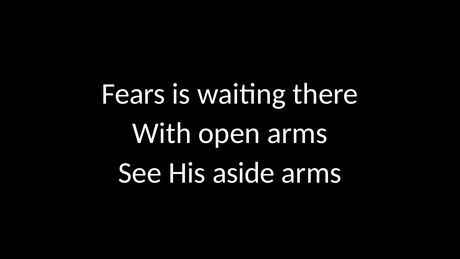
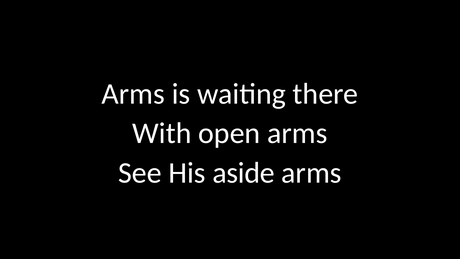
Fears: Fears -> Arms (133, 94)
